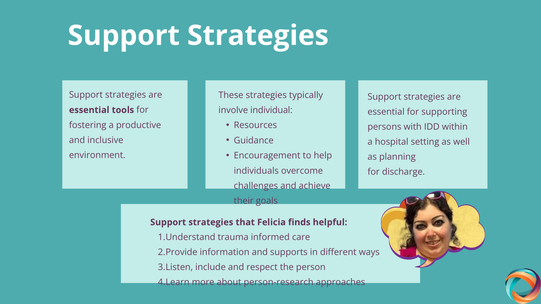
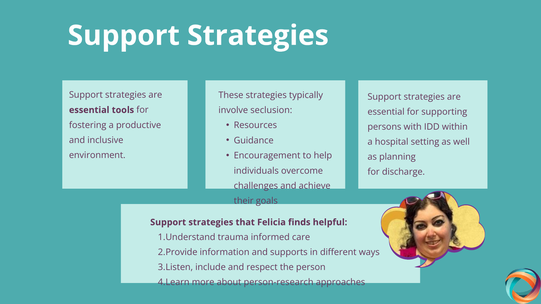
individual: individual -> seclusion (271, 110)
